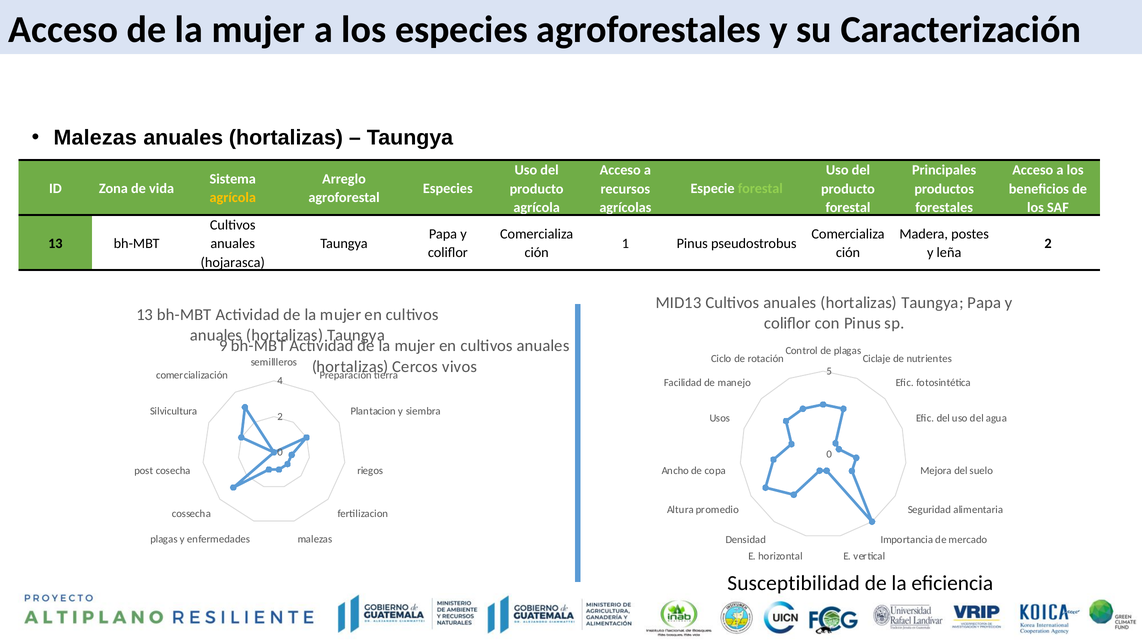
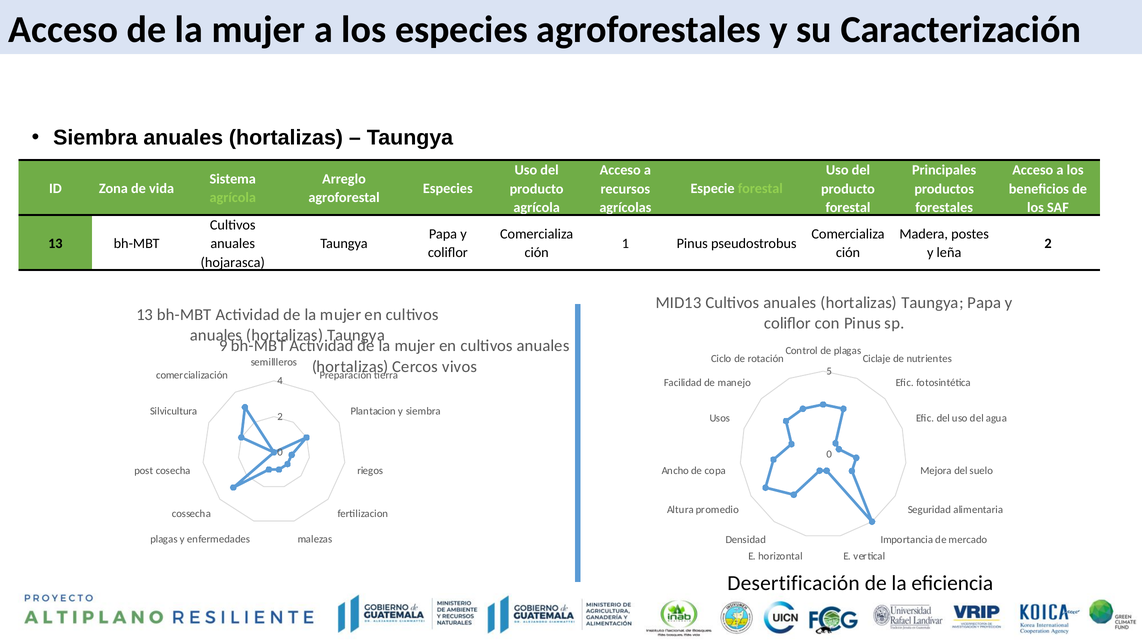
Malezas: Malezas -> Siembra (95, 138)
agrícola colour: yellow -> light green (233, 198)
Susceptibilidad: Susceptibilidad -> Desertificación (794, 583)
